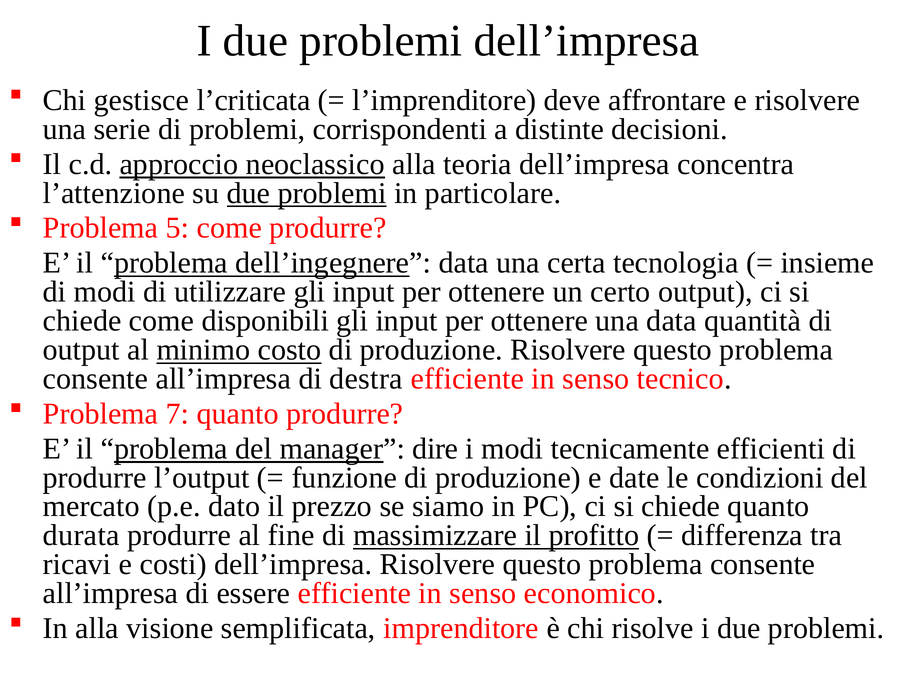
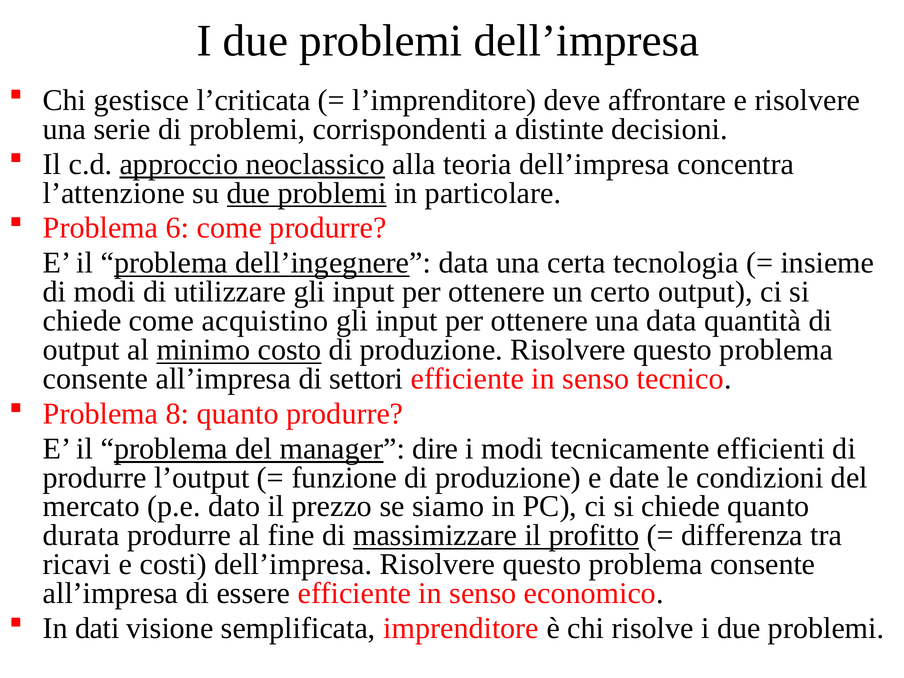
5: 5 -> 6 (177, 228)
disponibili: disponibili -> acquistino (265, 321)
destra: destra -> settori (366, 379)
7: 7 -> 8 (177, 414)
In alla: alla -> dati (97, 628)
